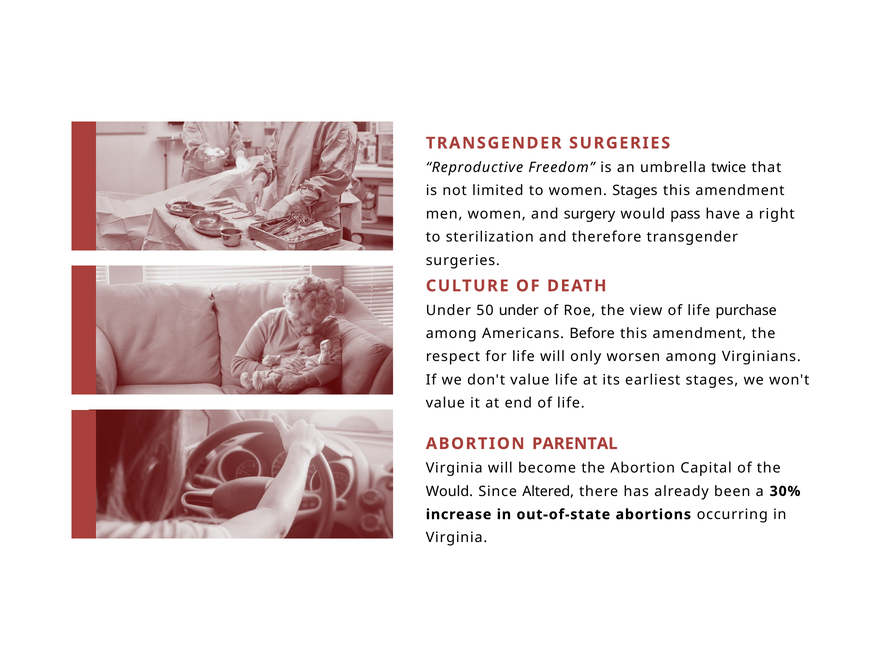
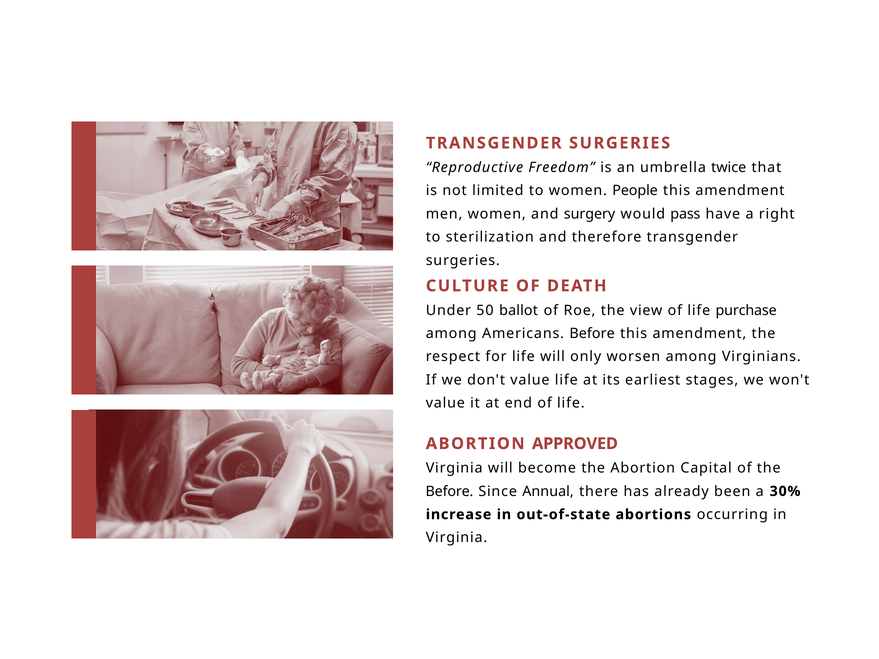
women Stages: Stages -> People (635, 191)
50 under: under -> ballot (519, 310)
PARENTAL: PARENTAL -> APPROVED (575, 444)
Would: Would -> Before (450, 491)
Altered: Altered -> Annual (548, 491)
